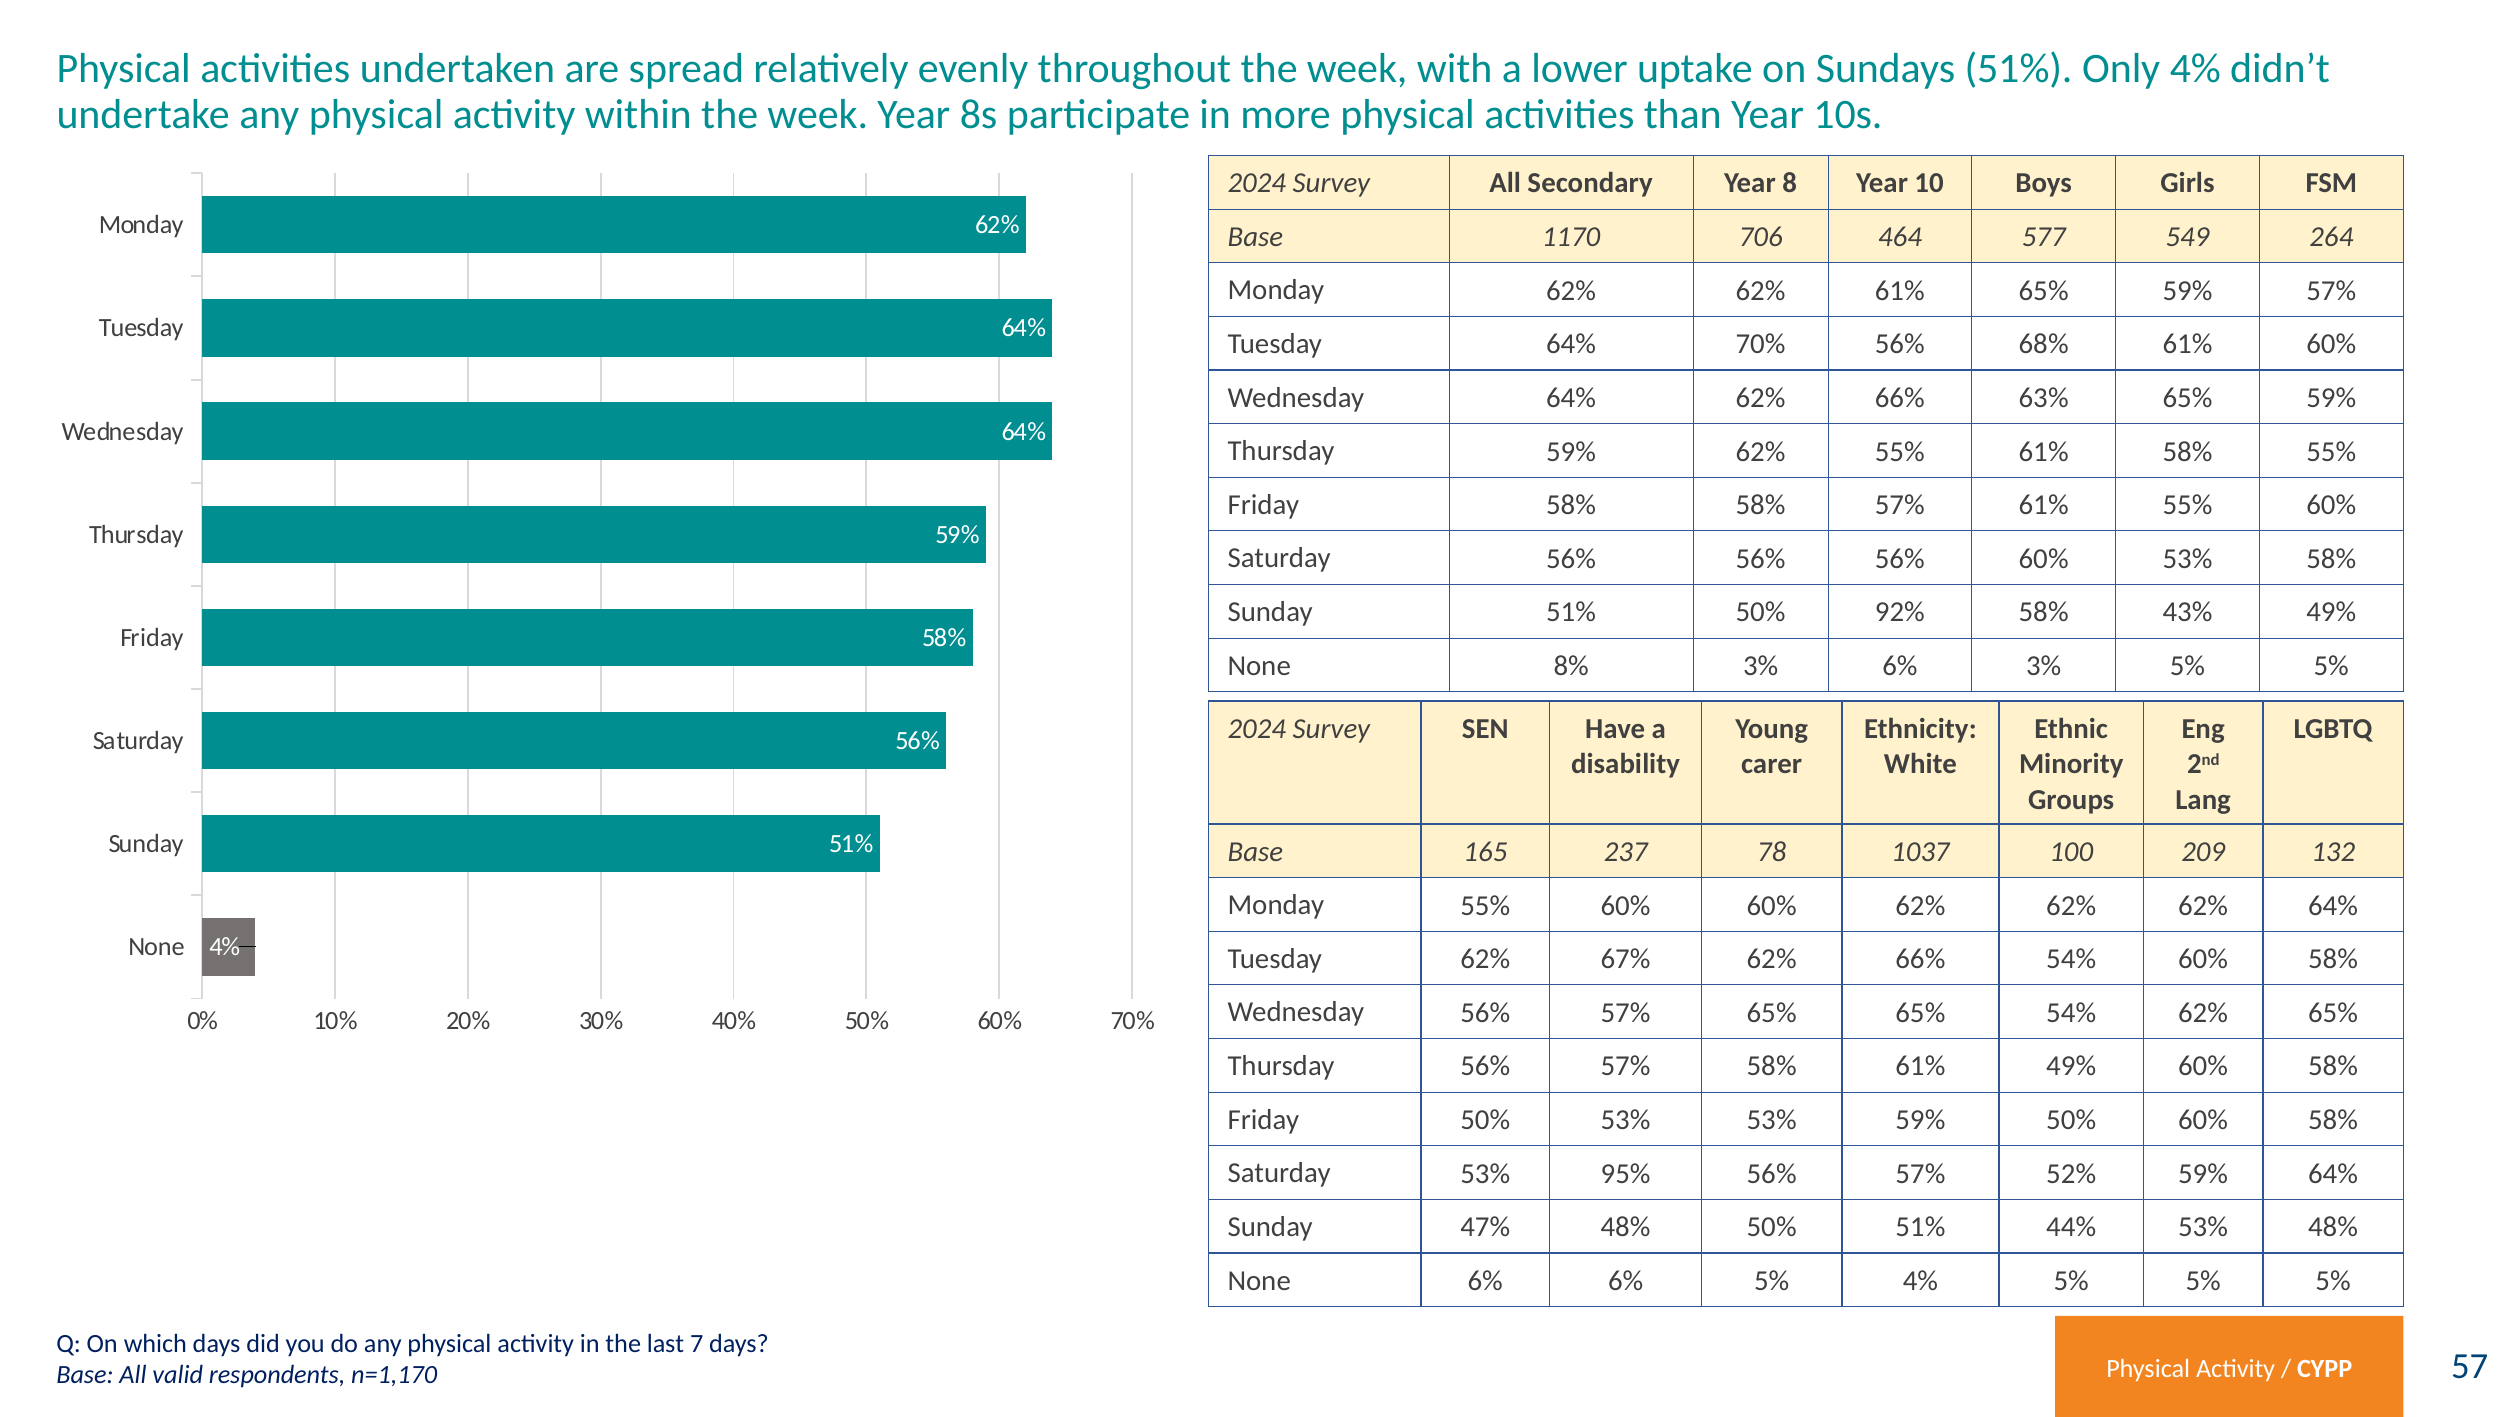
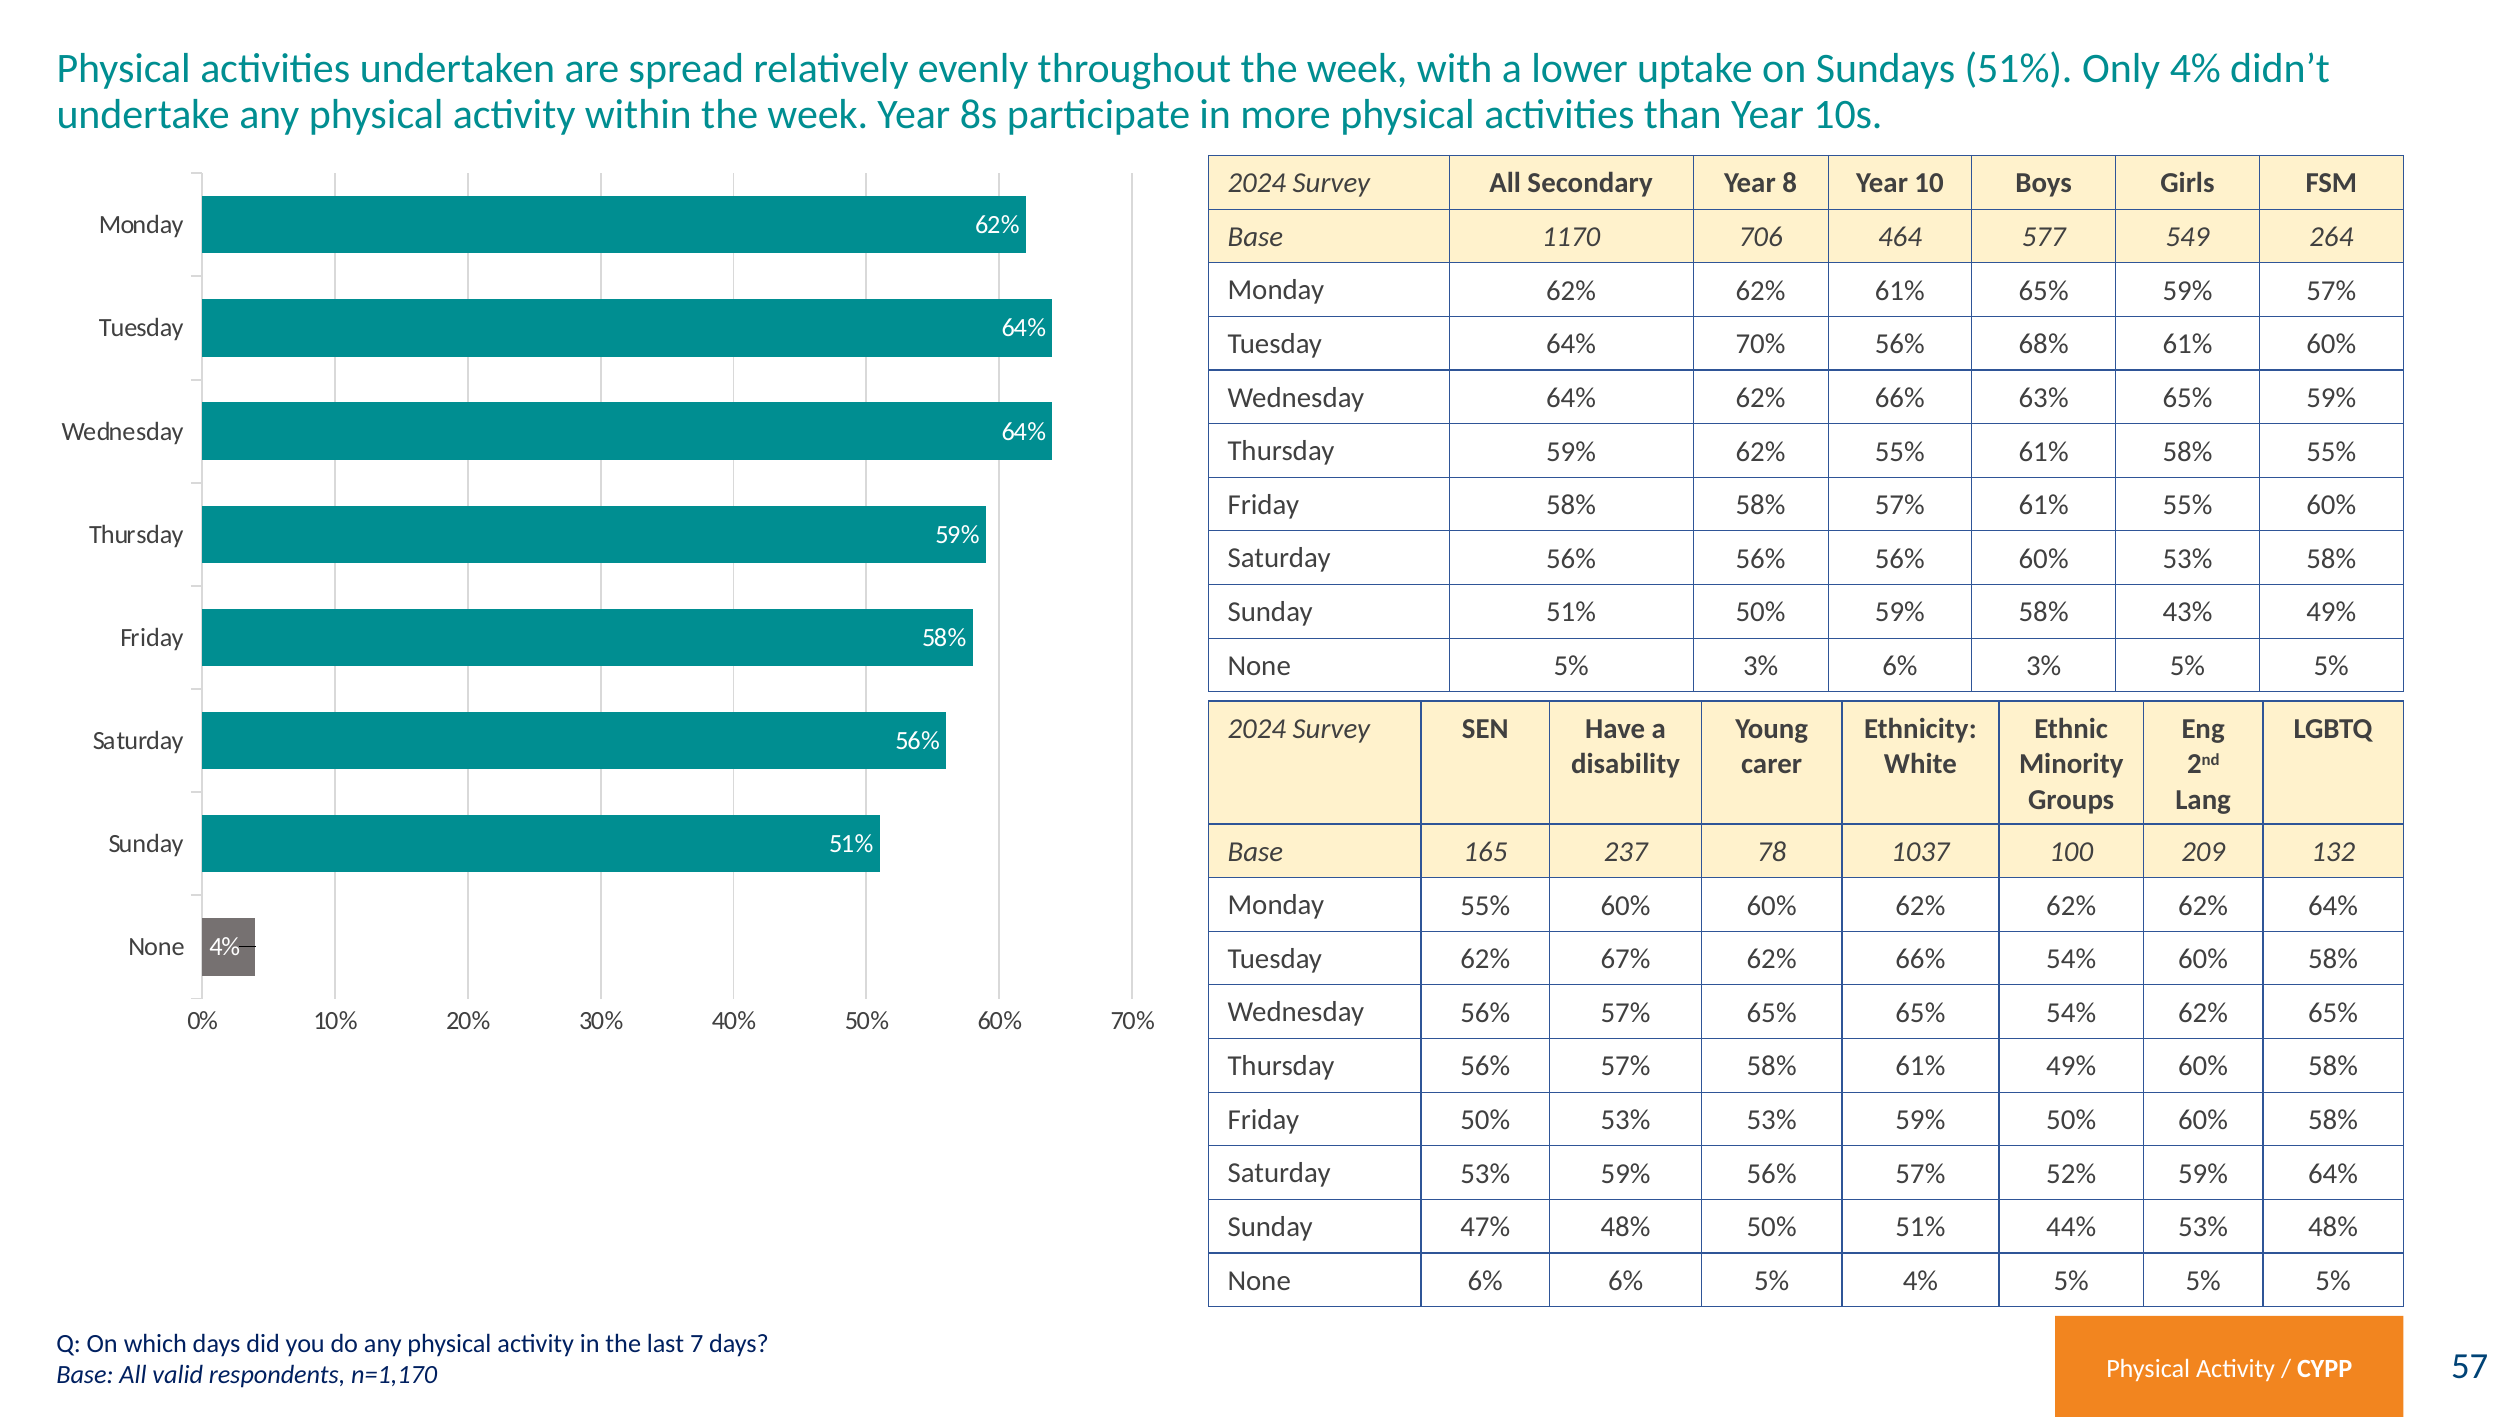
50% 92%: 92% -> 59% (1900, 612)
None 8%: 8% -> 5% (1571, 666)
Saturday 53% 95%: 95% -> 59% (1626, 1174)
